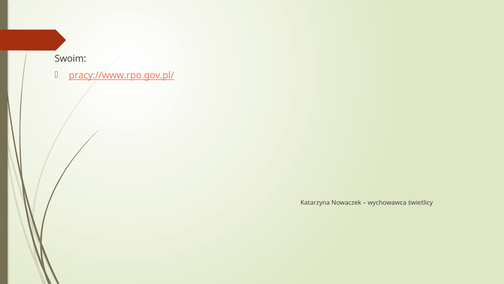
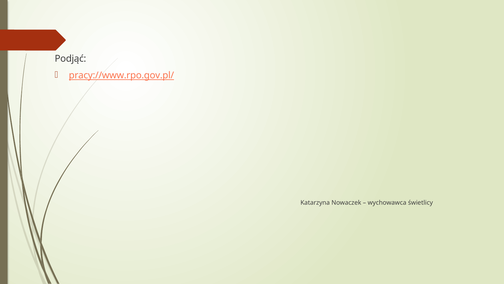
Swoim: Swoim -> Podjąć (70, 59)
